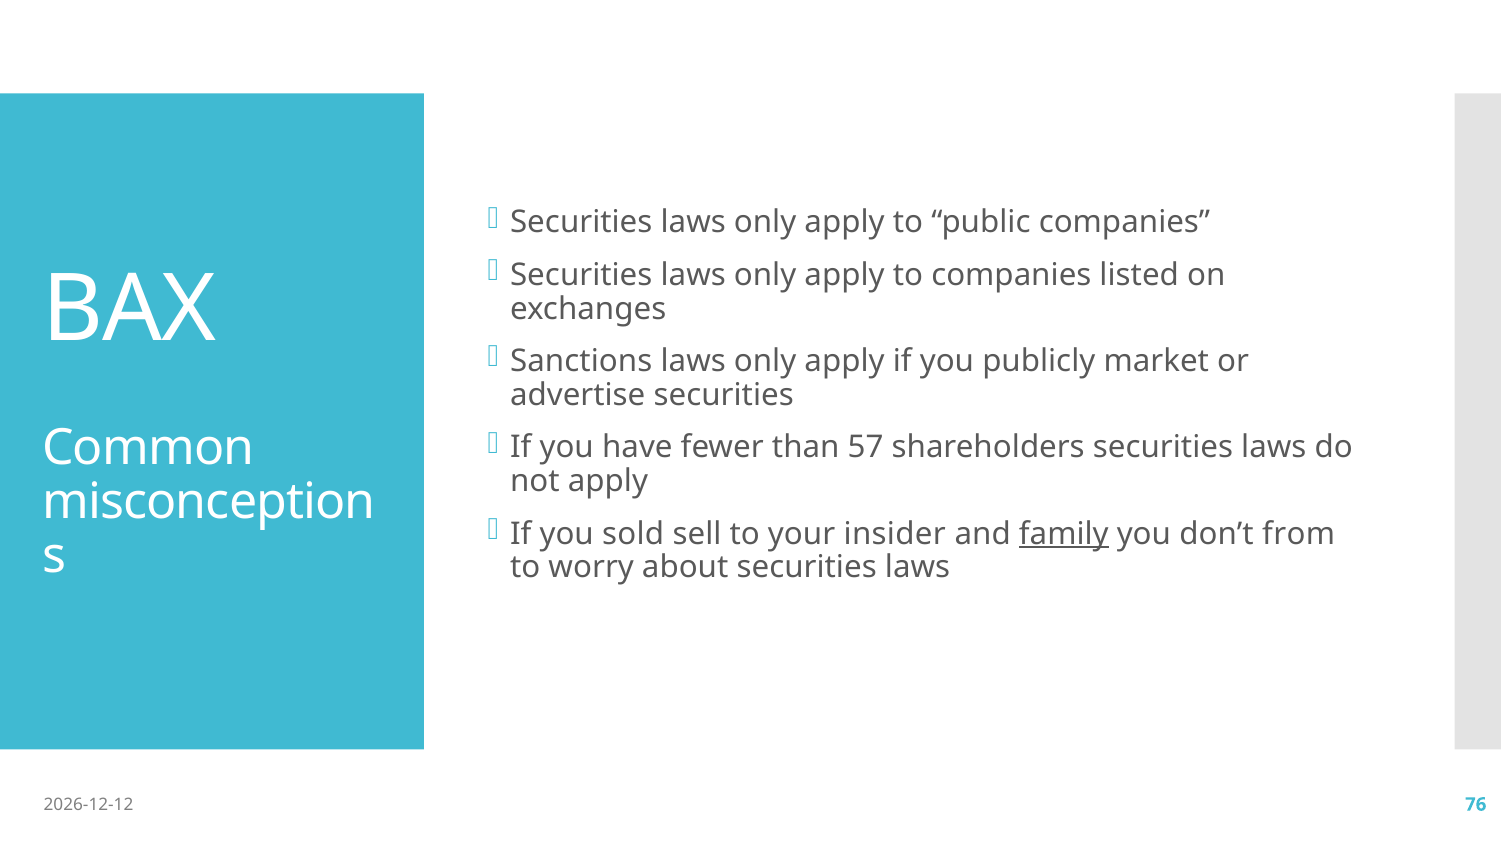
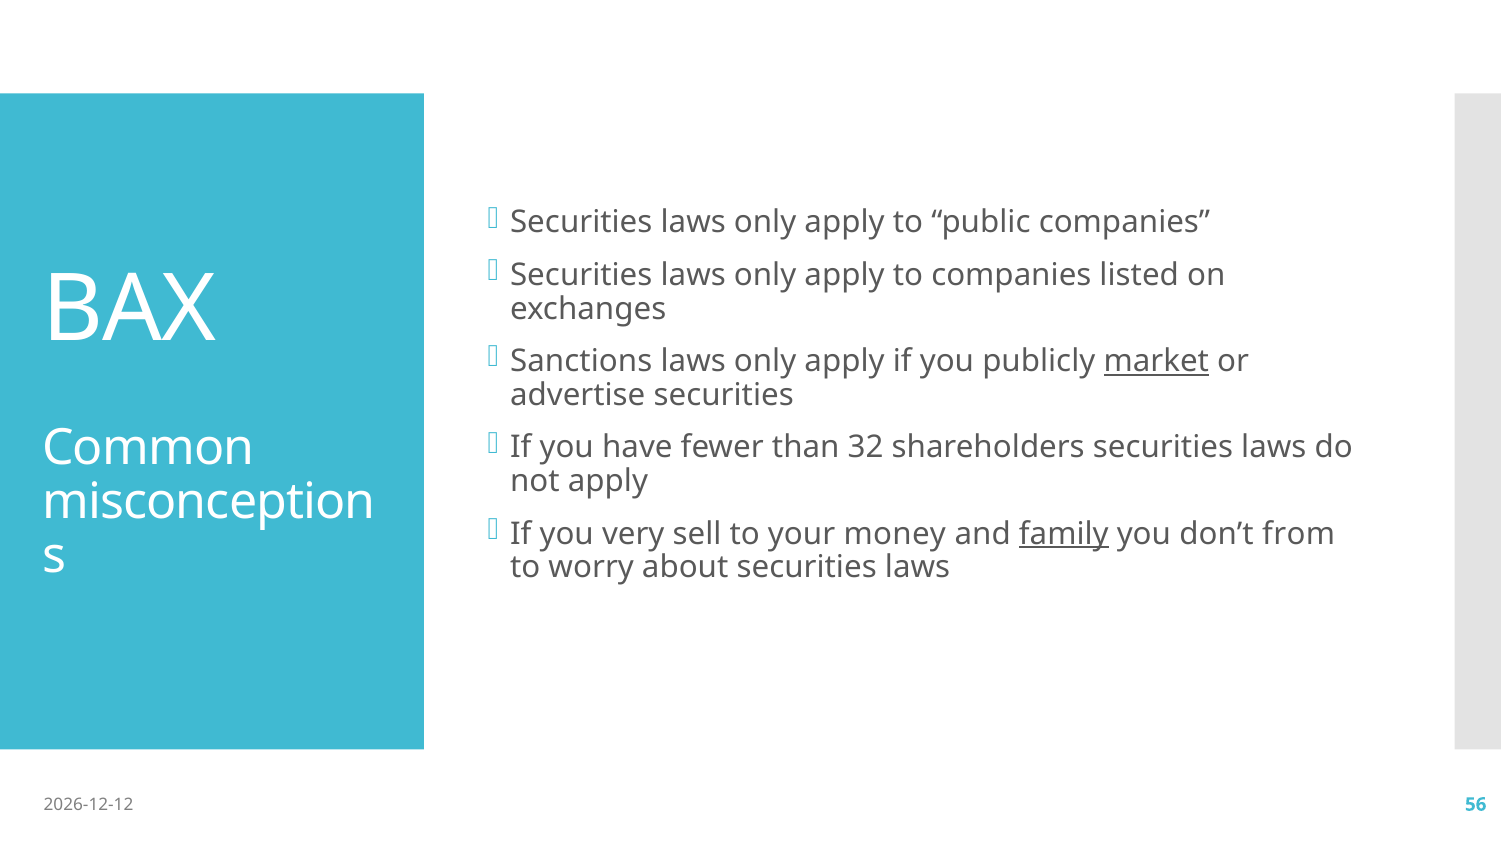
market underline: none -> present (1156, 361)
57: 57 -> 32 (866, 448)
sold: sold -> very (633, 534)
insider: insider -> money (895, 534)
76: 76 -> 56 (1476, 805)
